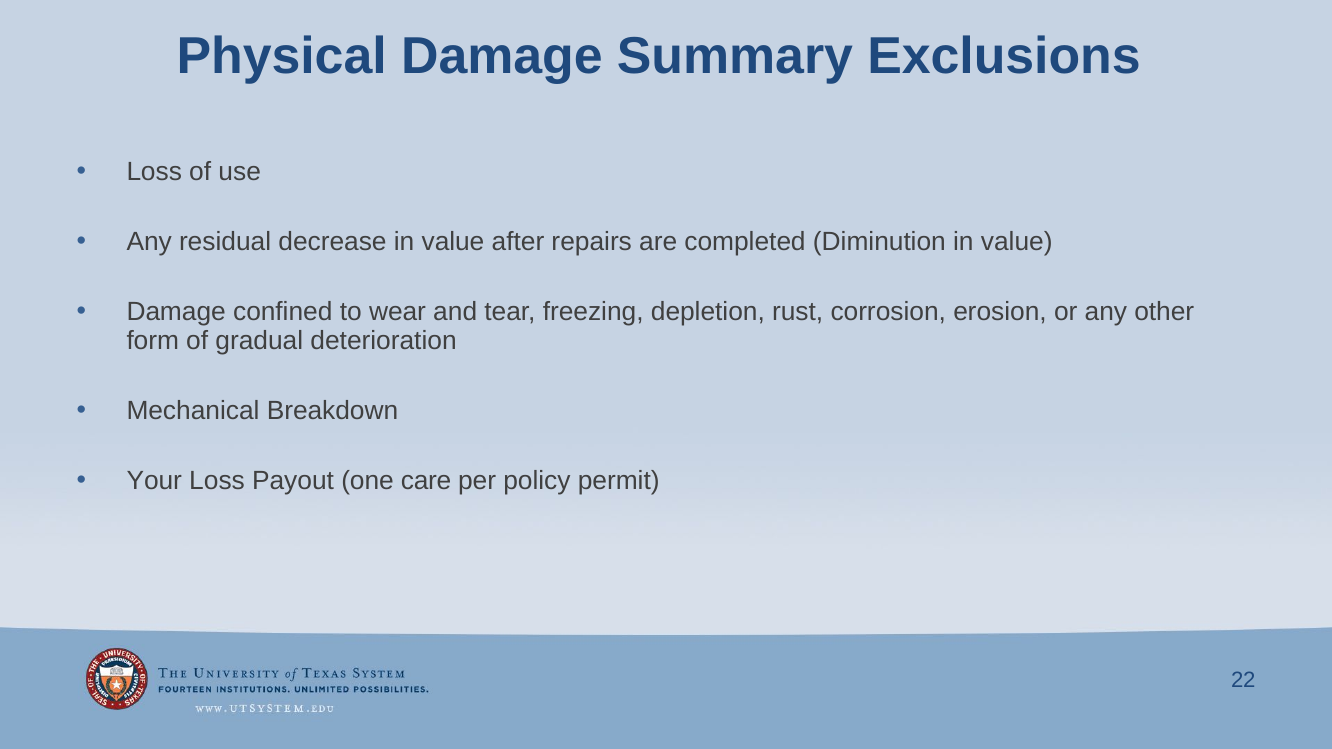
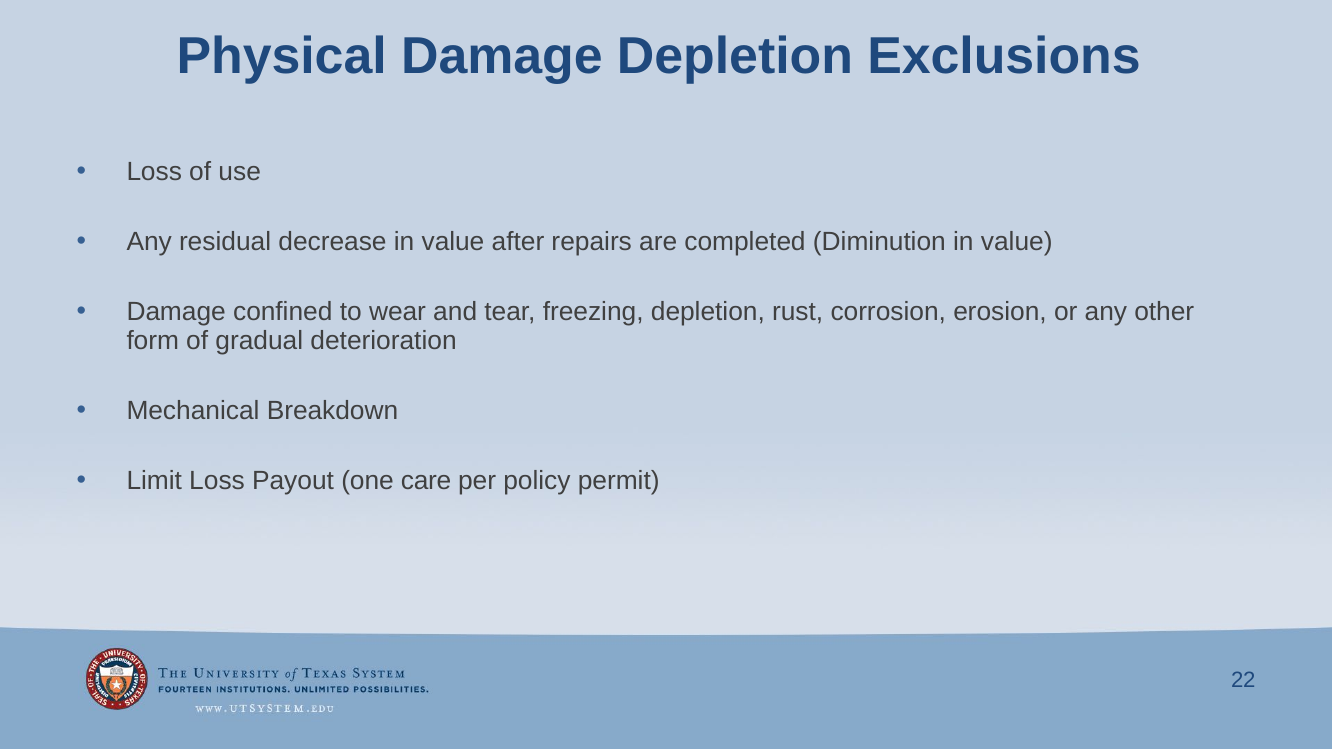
Damage Summary: Summary -> Depletion (735, 56)
Your: Your -> Limit (154, 481)
